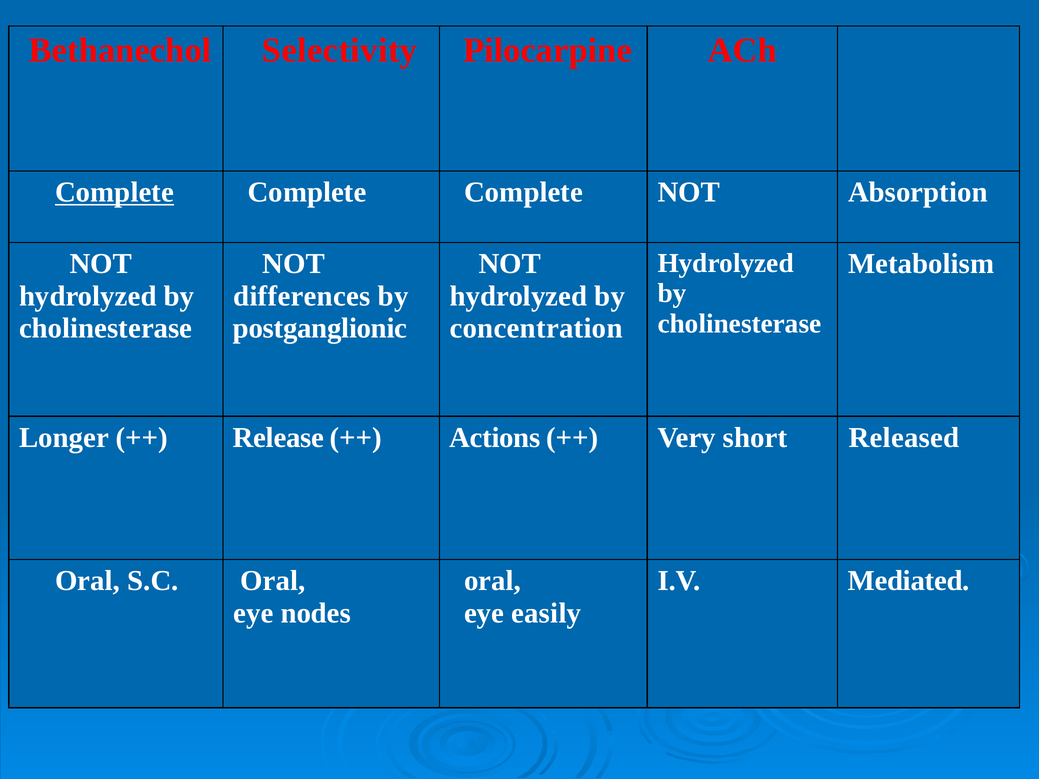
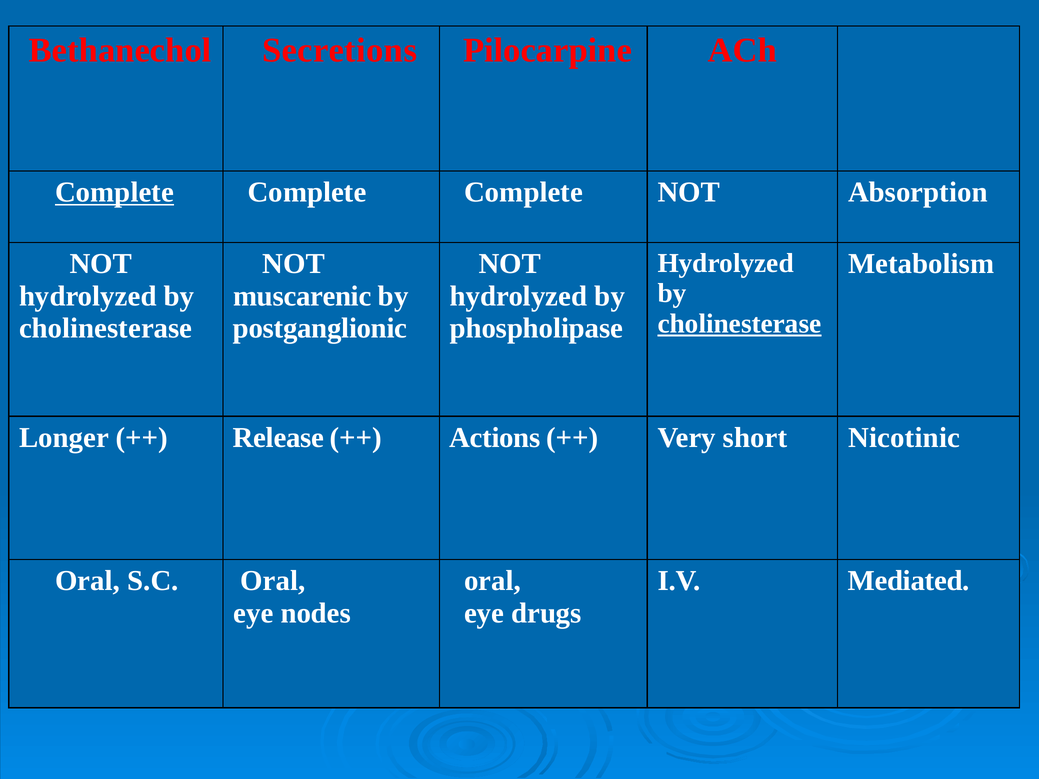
Selectivity: Selectivity -> Secretions (340, 51)
differences: differences -> muscarenic (302, 296)
cholinesterase underline: none -> present (740, 324)
concentration: concentration -> phospholipase (536, 328)
Released: Released -> Nicotinic (904, 438)
easily: easily -> drugs (546, 613)
